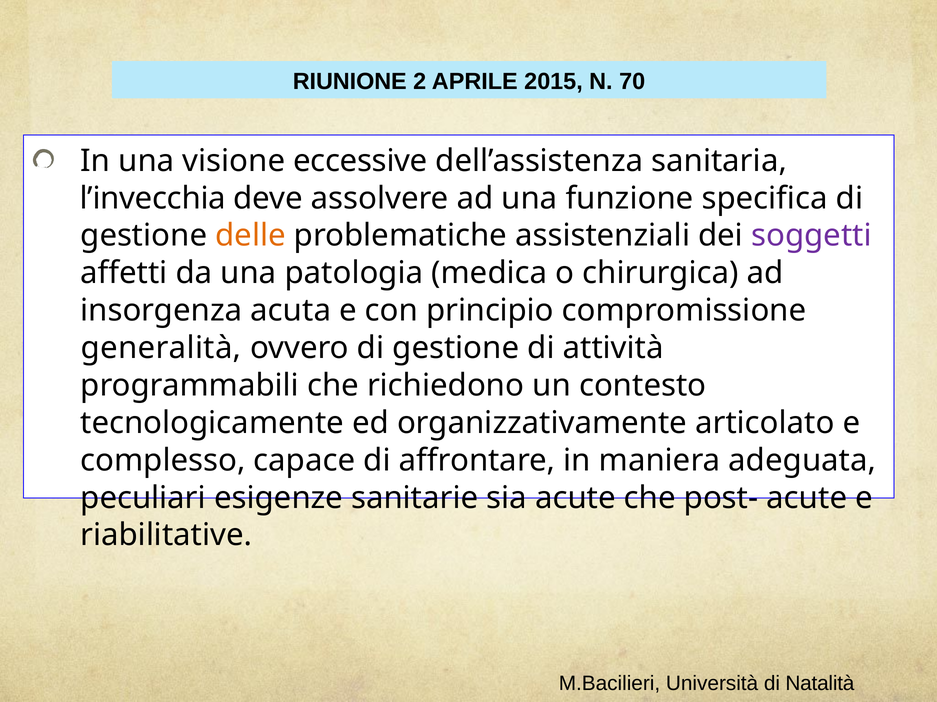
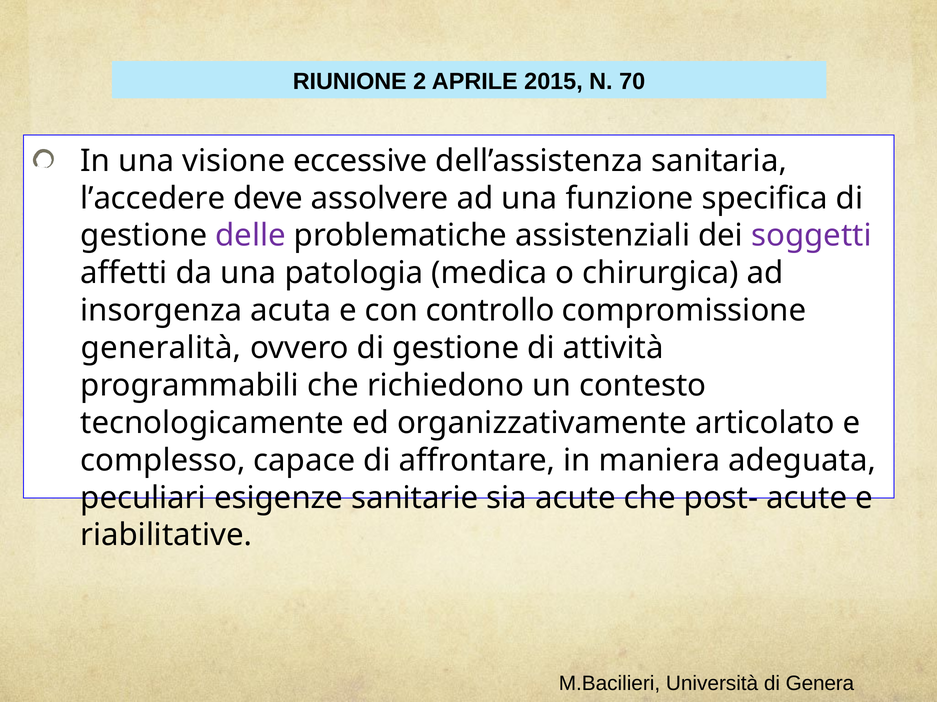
l’invecchia: l’invecchia -> l’accedere (153, 198)
delle colour: orange -> purple (250, 236)
principio: principio -> controllo (490, 311)
Natalità: Natalità -> Genera (820, 684)
